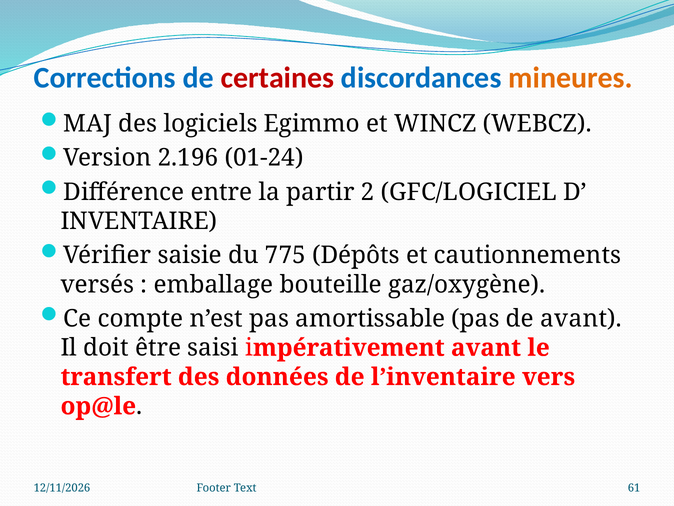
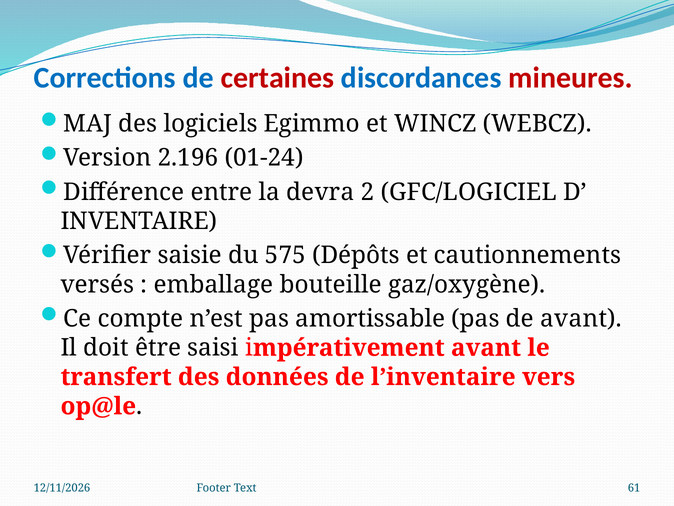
mineures colour: orange -> red (571, 78)
partir: partir -> devra (320, 192)
775: 775 -> 575 (285, 255)
